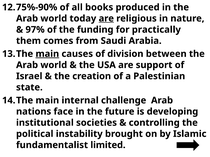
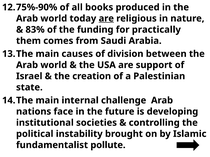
97%: 97% -> 83% (35, 30)
main underline: present -> none (47, 54)
limited: limited -> pollute (108, 145)
